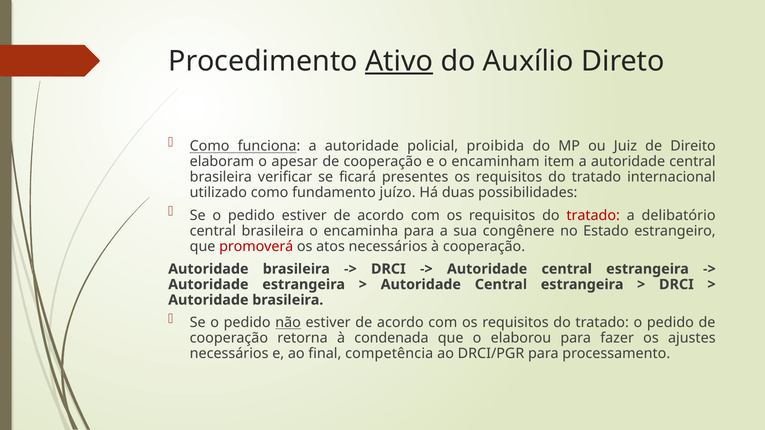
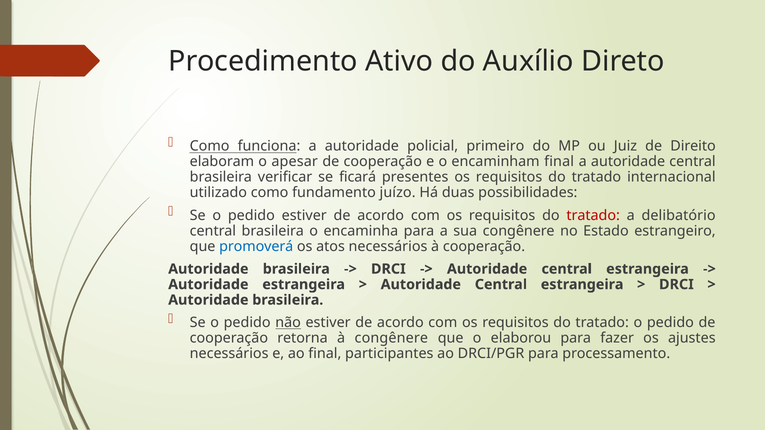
Ativo underline: present -> none (399, 61)
proibida: proibida -> primeiro (495, 146)
encaminham item: item -> final (559, 162)
promoverá colour: red -> blue (256, 246)
à condenada: condenada -> congênere (391, 338)
competência: competência -> participantes (389, 354)
